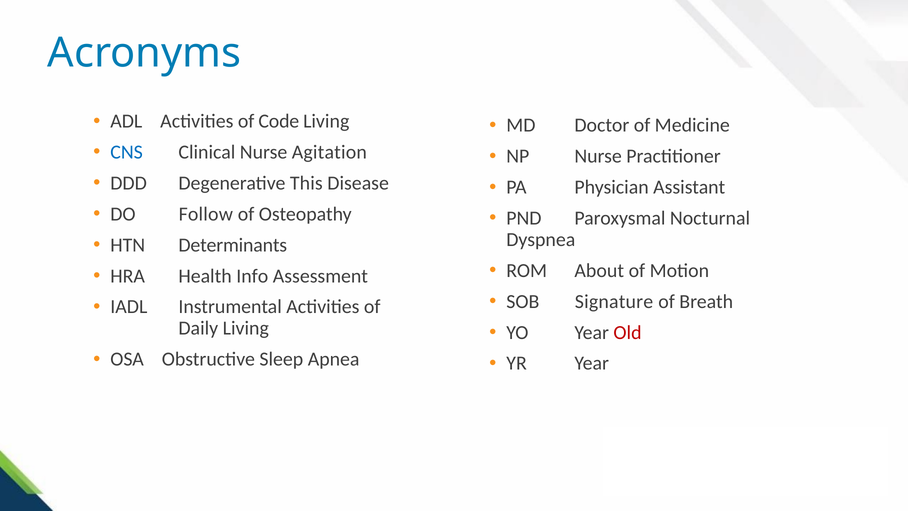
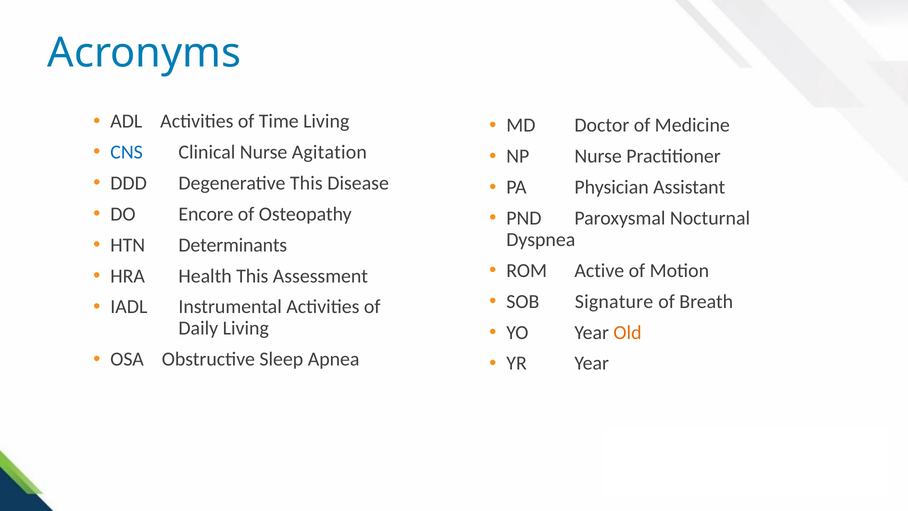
Code: Code -> Time (279, 121)
Follow: Follow -> Encore (206, 214)
About: About -> Active (599, 270)
Health Info: Info -> This (252, 276)
Old colour: red -> orange (628, 332)
